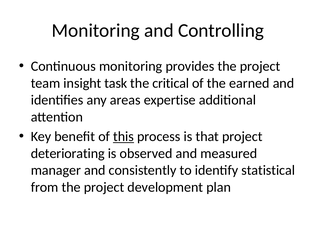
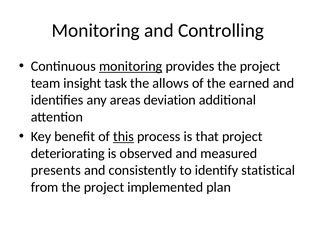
monitoring underline: none -> present (131, 66)
critical: critical -> allows (171, 83)
expertise: expertise -> deviation (170, 100)
manager: manager -> presents (56, 170)
development: development -> implemented (165, 187)
